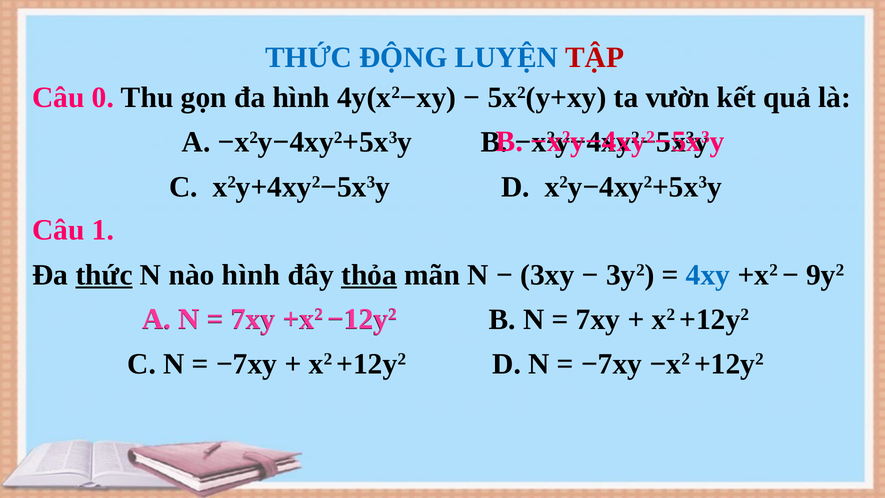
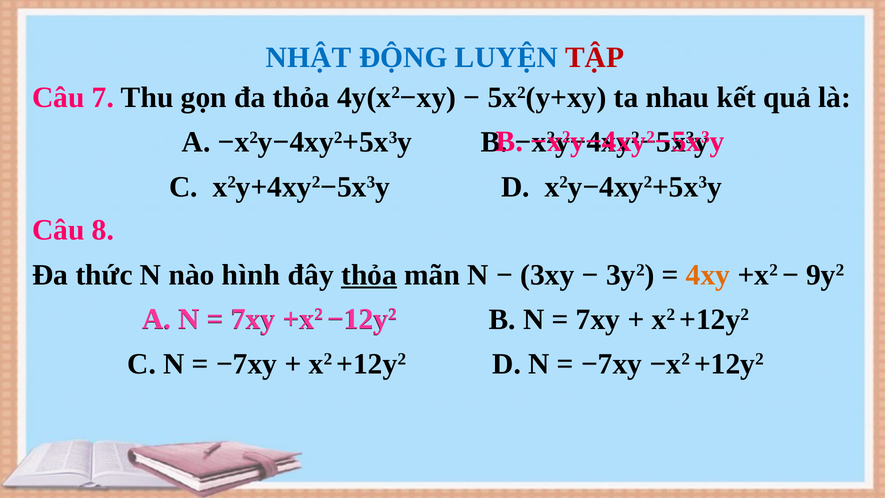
THỨC: THỨC -> NHẬT (309, 57)
0: 0 -> 7 (103, 97)
đa hình: hình -> thỏa (301, 97)
vườn: vườn -> nhau (678, 97)
1: 1 -> 8 (103, 230)
thức underline: present -> none (104, 275)
4xy colour: blue -> orange (708, 275)
